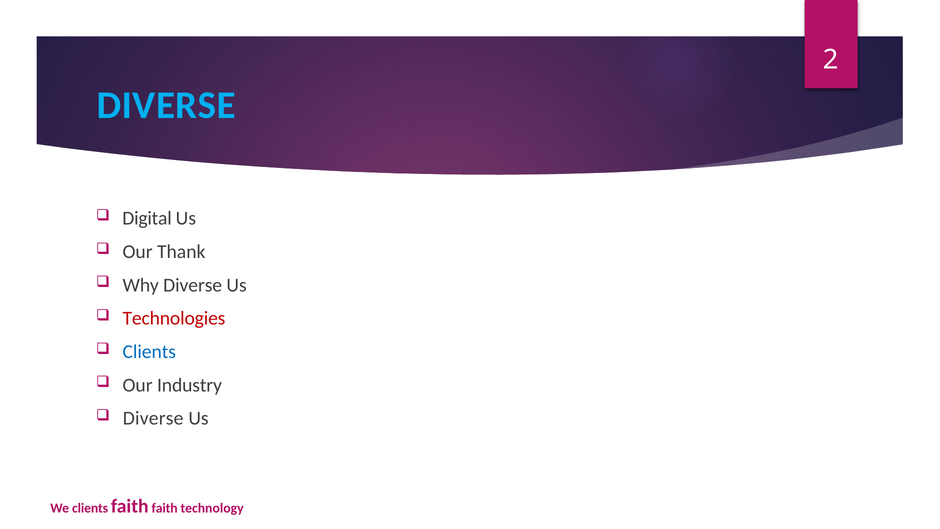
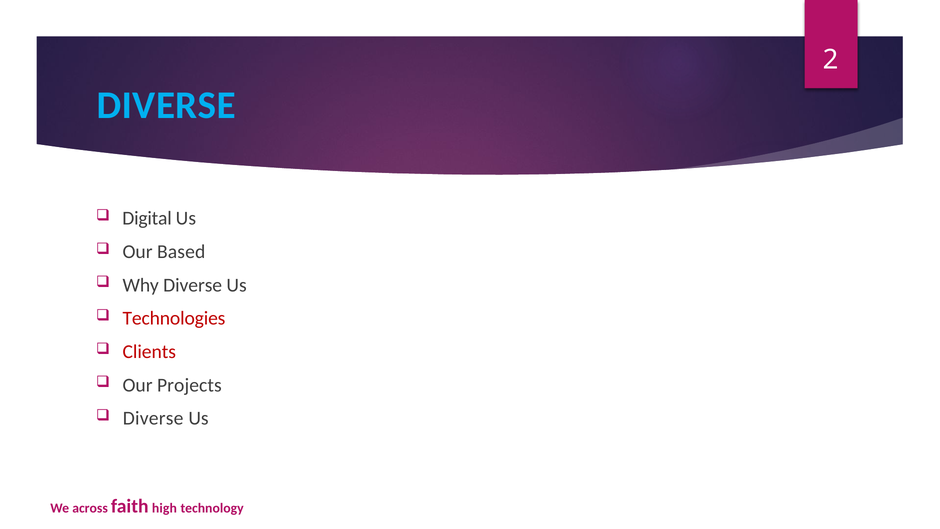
Thank: Thank -> Based (181, 252)
Clients colour: blue -> red (149, 352)
Industry: Industry -> Projects (189, 385)
We clients: clients -> across (90, 508)
faith faith: faith -> high (164, 508)
